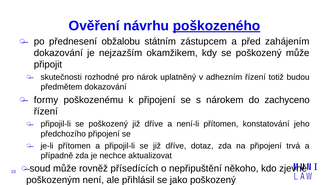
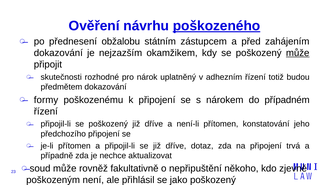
může underline: none -> present (298, 53)
zachyceno: zachyceno -> případném (287, 100)
přísedících: přísedících -> fakultativně (135, 169)
